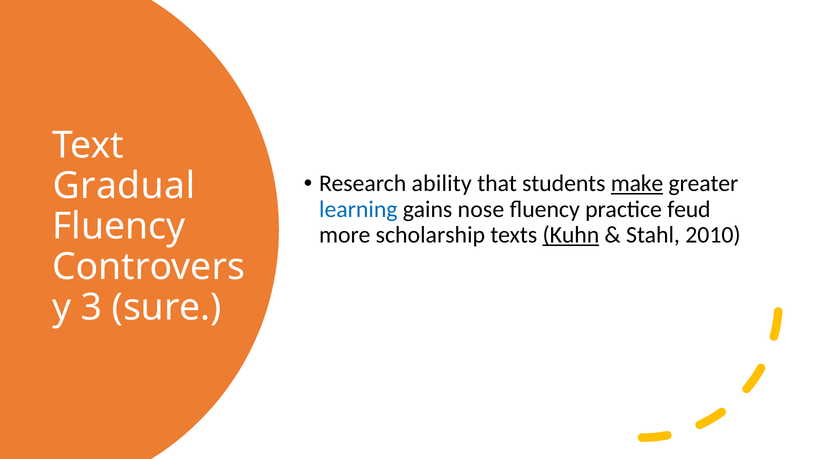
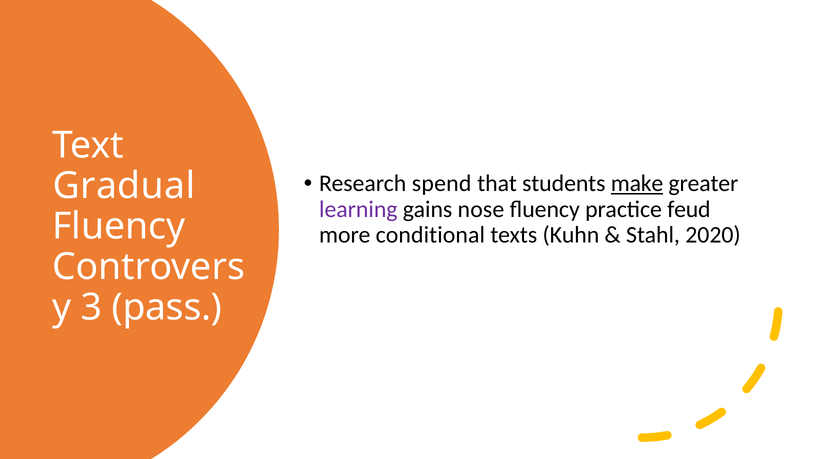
ability: ability -> spend (442, 184)
learning colour: blue -> purple (358, 209)
scholarship: scholarship -> conditional (430, 235)
Kuhn underline: present -> none (571, 235)
2010: 2010 -> 2020 (713, 235)
sure: sure -> pass (167, 307)
